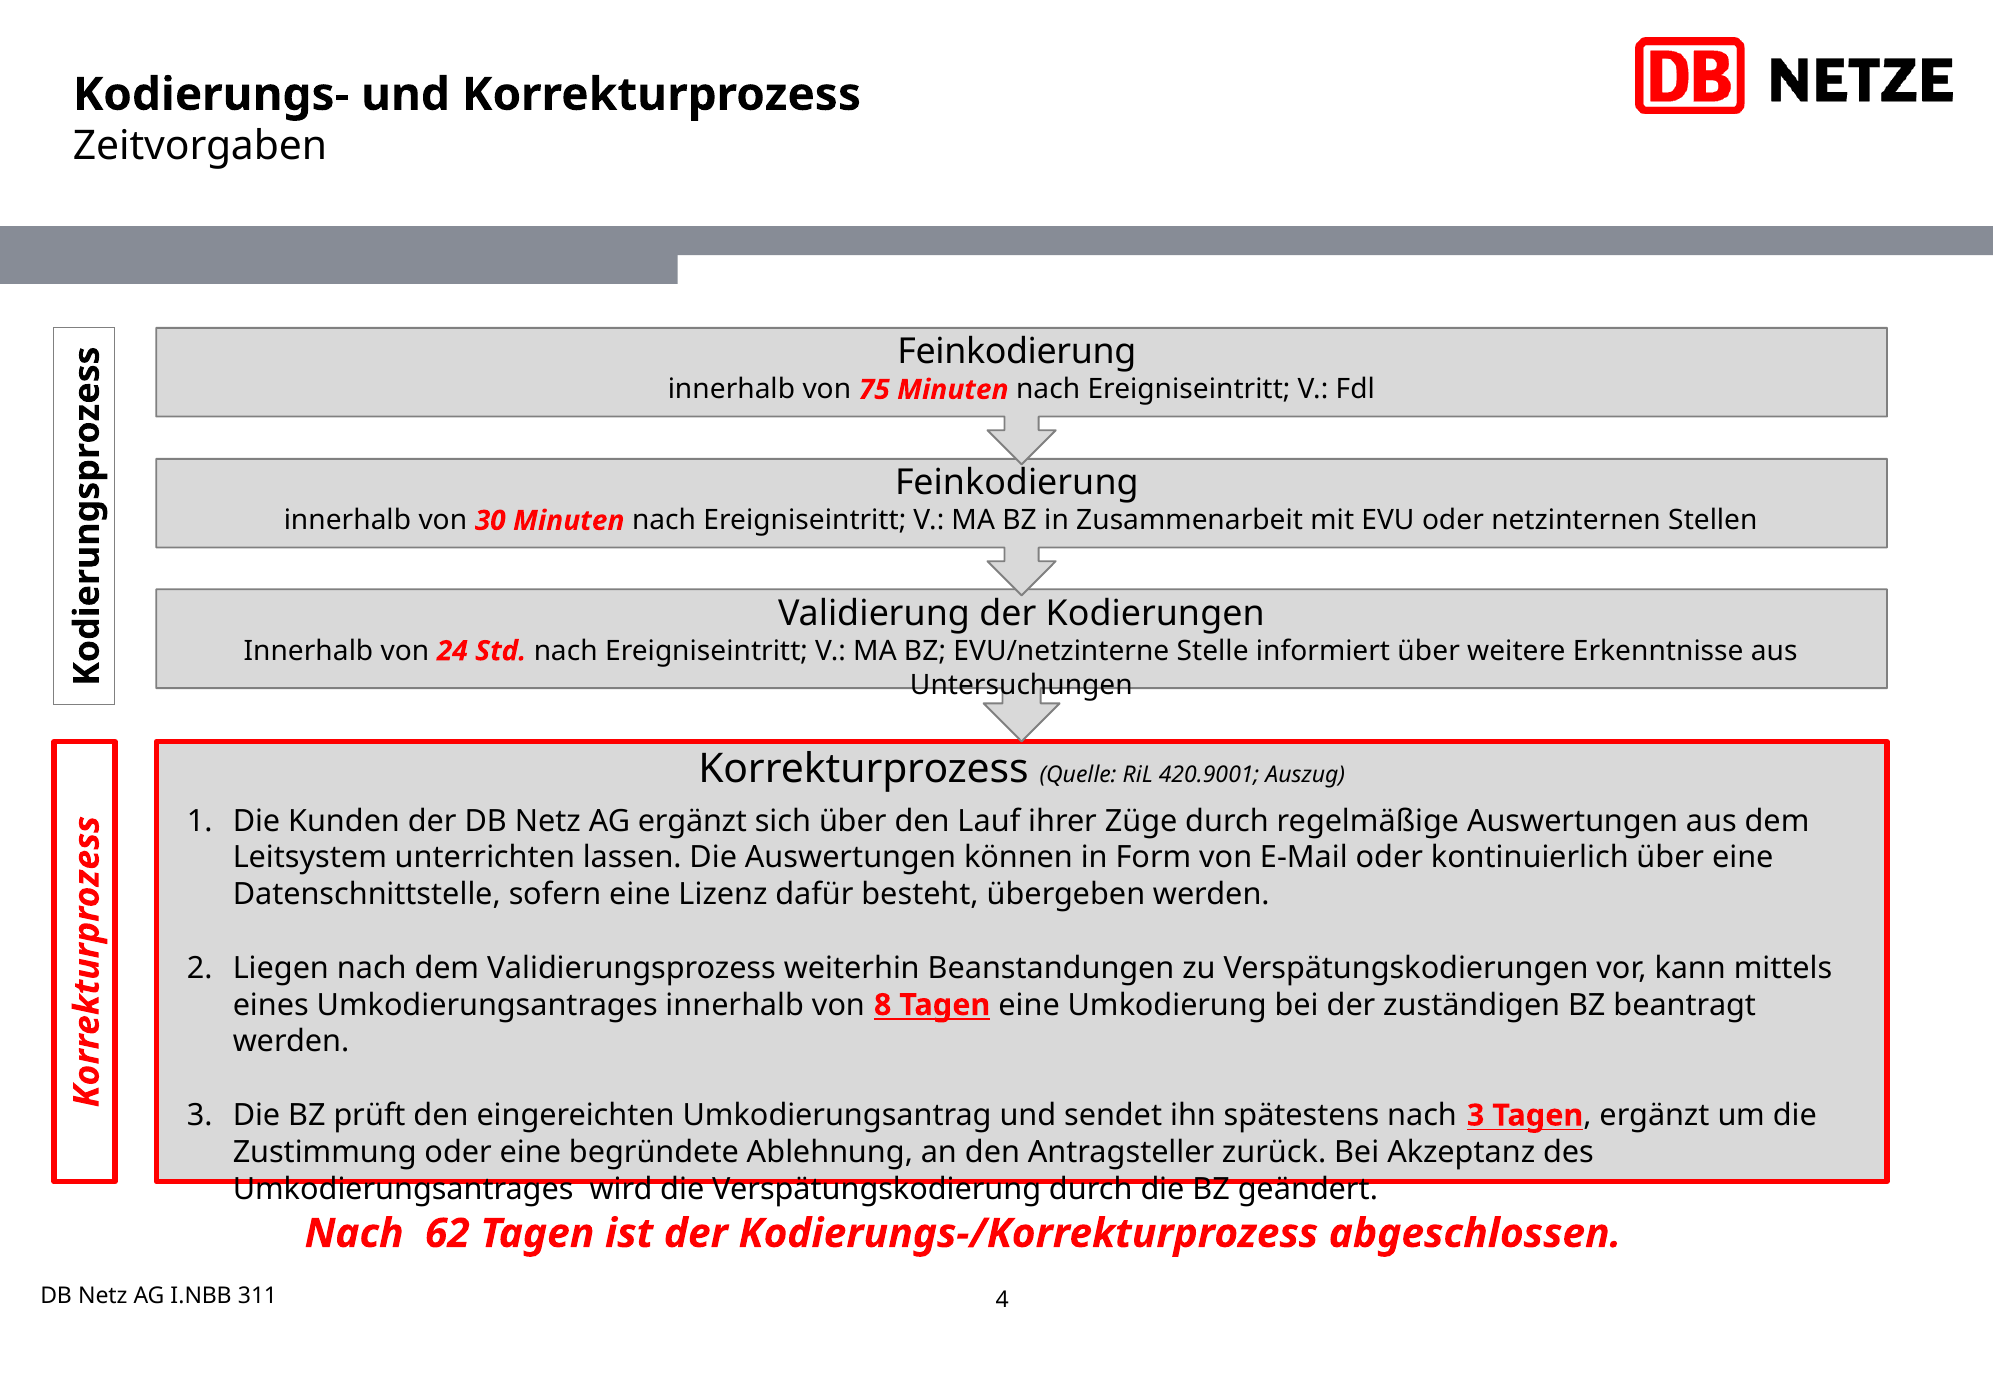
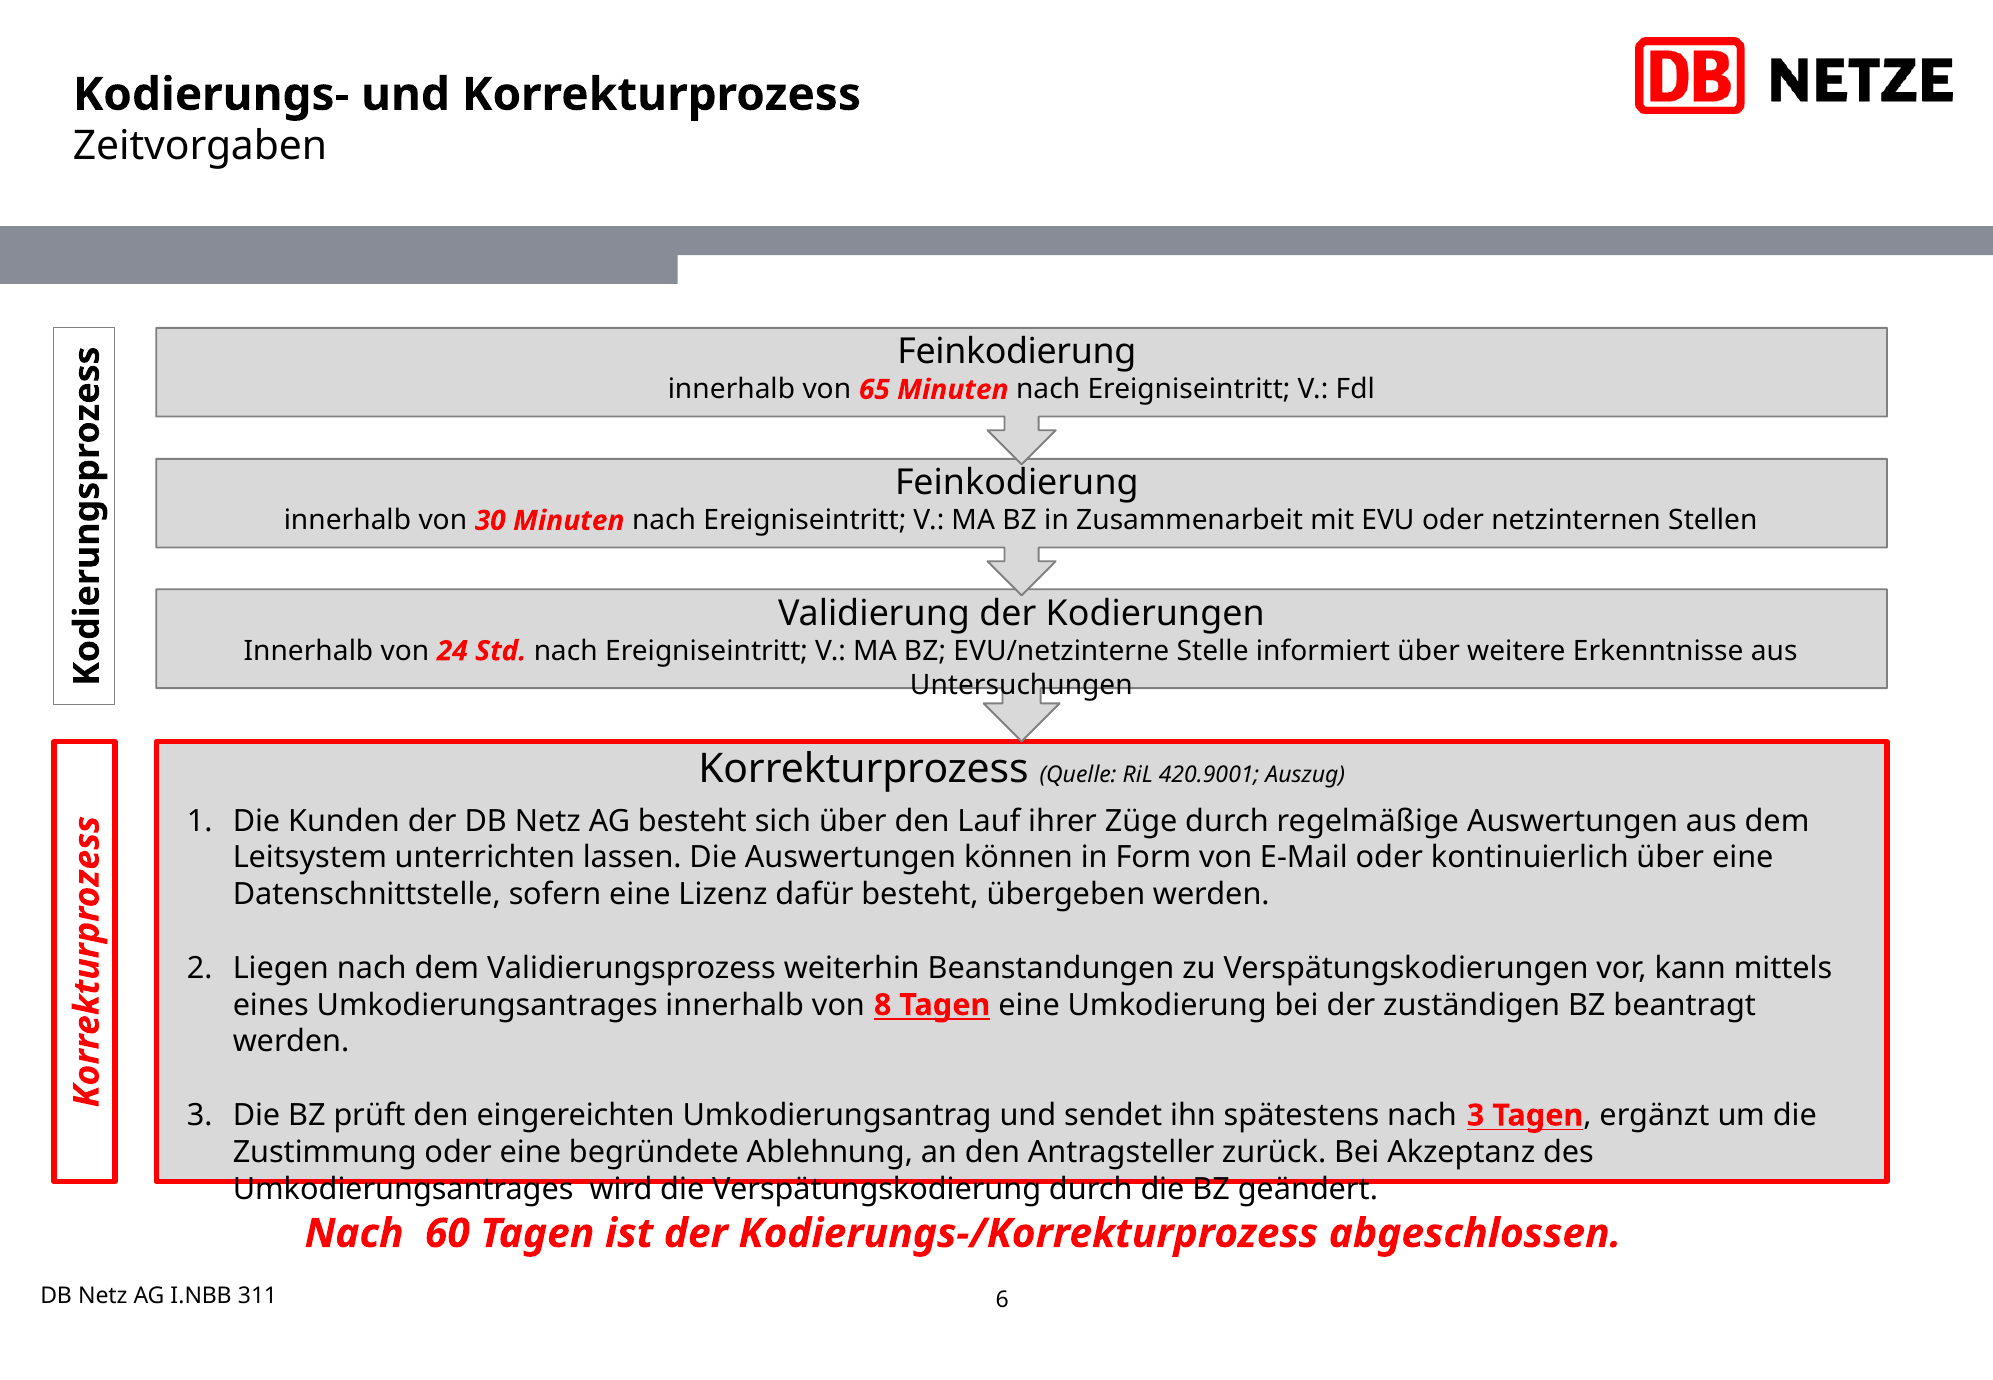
75: 75 -> 65 (874, 390)
AG ergänzt: ergänzt -> besteht (692, 821)
62: 62 -> 60 (447, 1233)
4: 4 -> 6 (1002, 1300)
